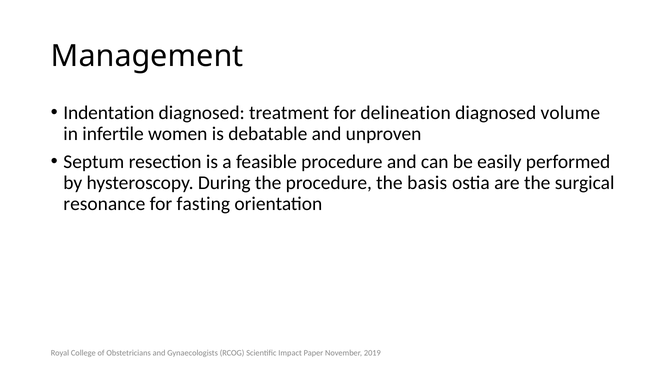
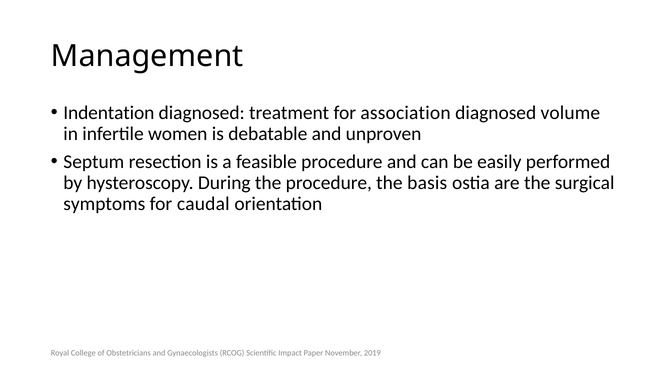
delineation: delineation -> association (406, 113)
resonance: resonance -> symptoms (104, 204)
fasting: fasting -> caudal (203, 204)
